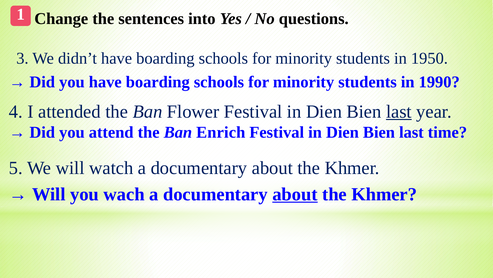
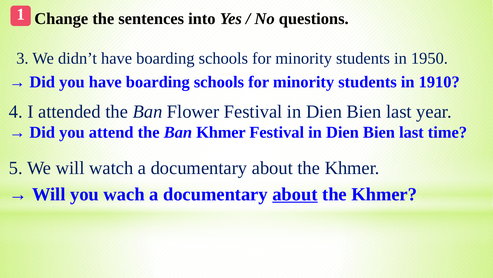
1990: 1990 -> 1910 (439, 82)
last underline: present -> none (399, 111)
Ban Enrich: Enrich -> Khmer (221, 132)
